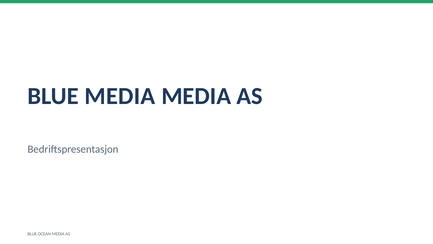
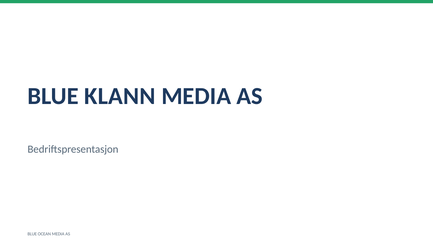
BLUE MEDIA: MEDIA -> KLANN (120, 96)
